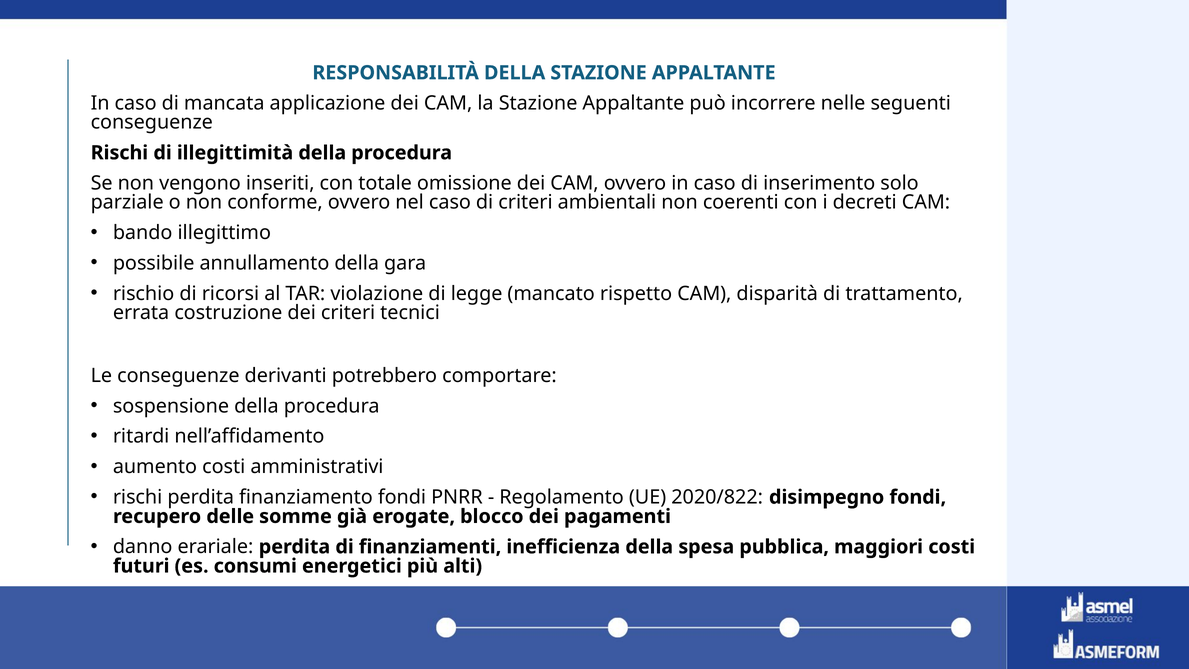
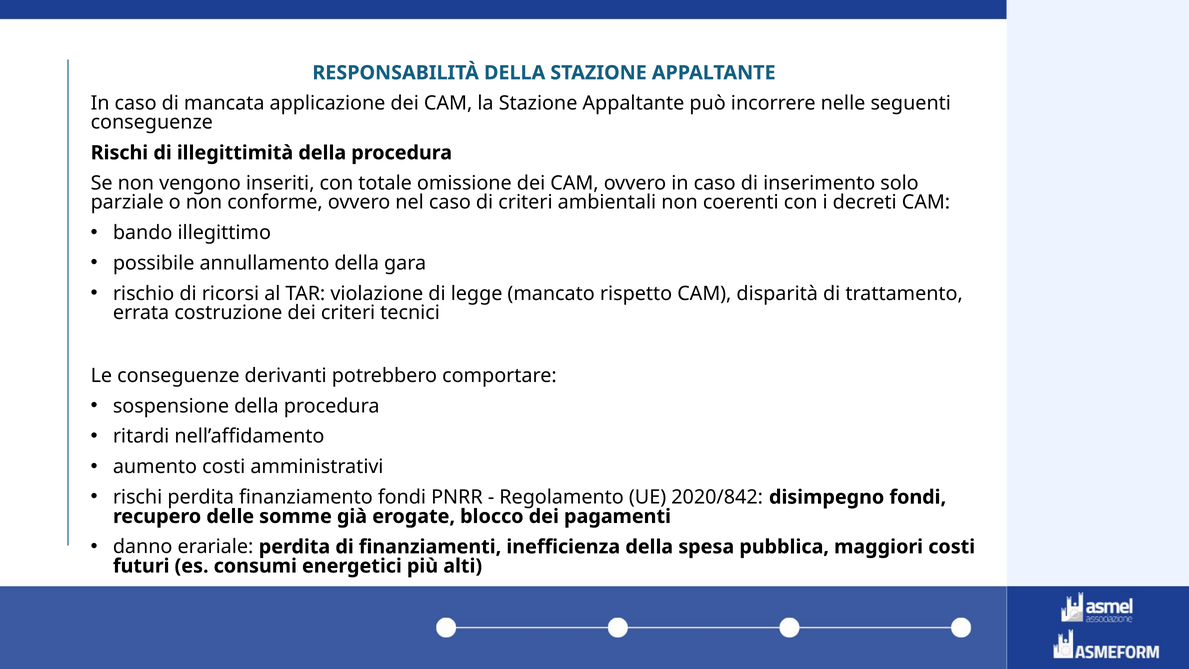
2020/822: 2020/822 -> 2020/842 (717, 497)
